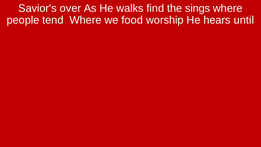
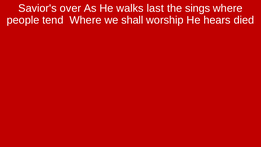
find: find -> last (155, 8)
food: food -> shall (132, 20)
until: until -> died (244, 20)
